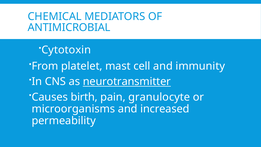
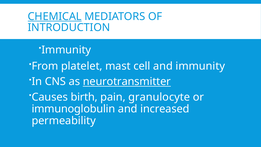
CHEMICAL underline: none -> present (55, 16)
ANTIMICROBIAL: ANTIMICROBIAL -> INTRODUCTION (69, 28)
Cytotoxin: Cytotoxin -> Immunity (66, 50)
microorganisms: microorganisms -> immunoglobulin (73, 109)
